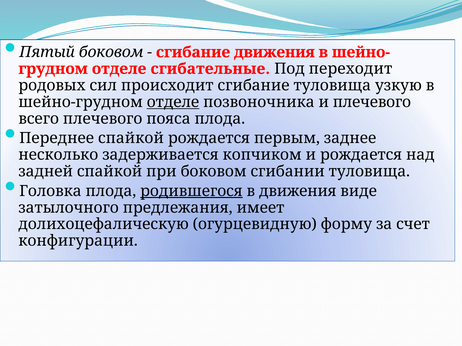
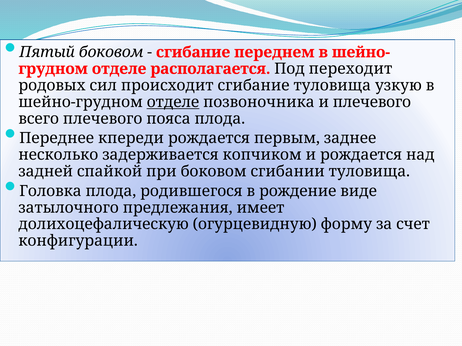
сгибание движения: движения -> переднем (274, 52)
сгибательные: сгибательные -> располагается (210, 69)
Переднее спайкой: спайкой -> кпереди (131, 138)
родившегося underline: present -> none (191, 191)
в движения: движения -> рождение (298, 191)
